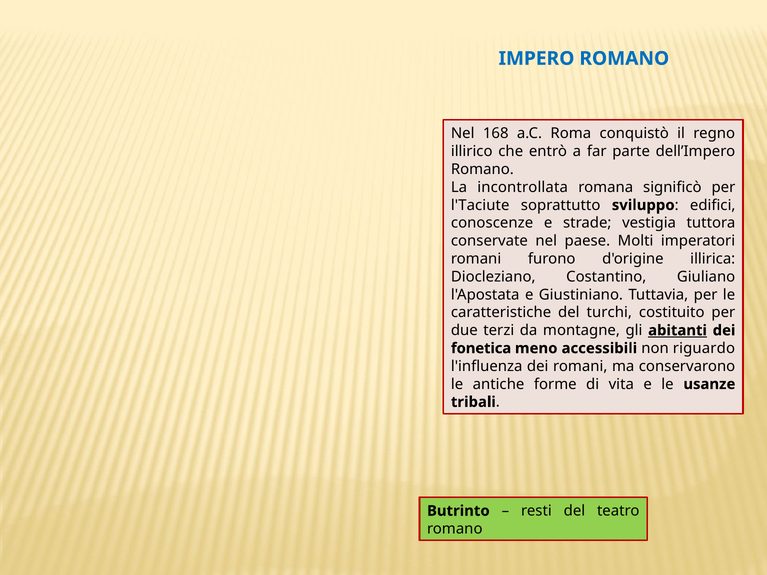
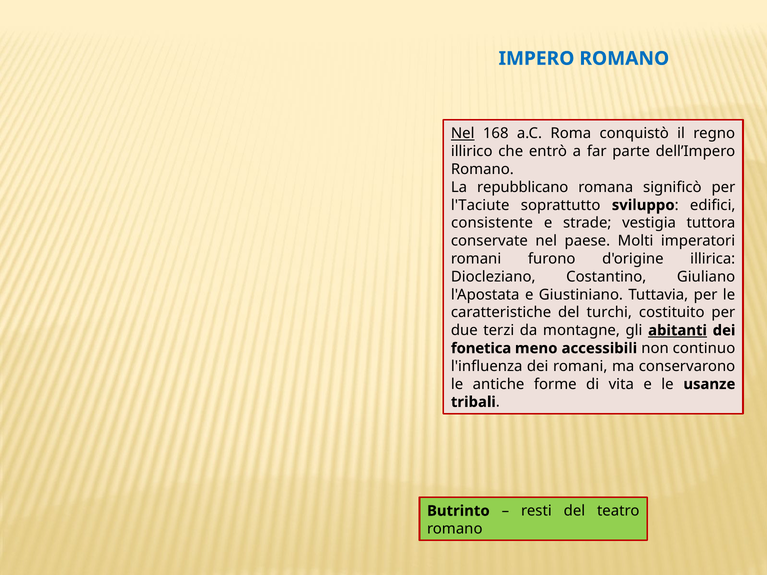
Nel underline: none -> present (463, 134)
incontrollata: incontrollata -> repubblicano (523, 187)
conoscenze: conoscenze -> consistente (492, 223)
riguardo: riguardo -> continuo (704, 348)
